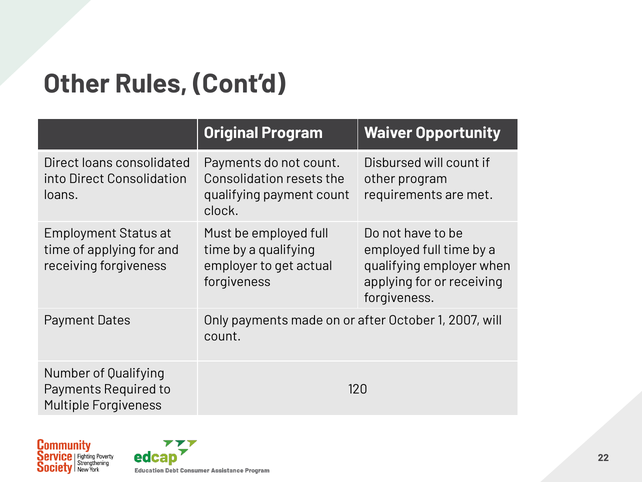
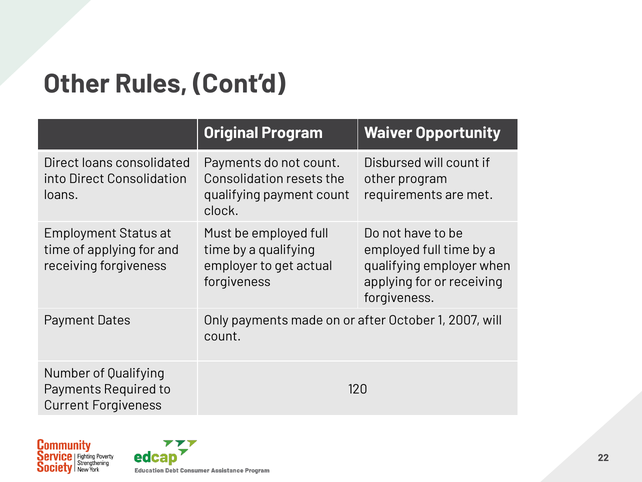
Multiple: Multiple -> Current (67, 405)
